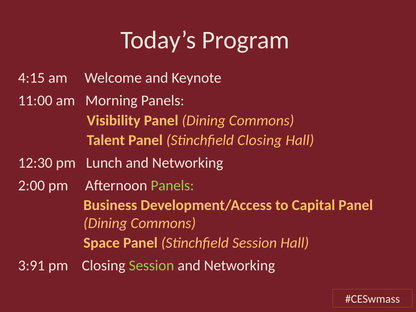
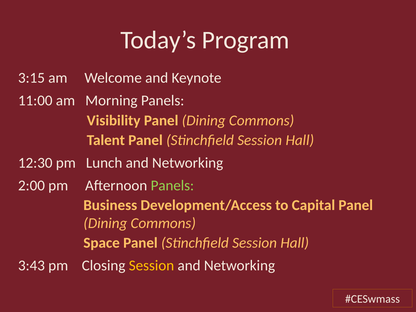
4:15: 4:15 -> 3:15 (31, 78)
Talent Panel Stinchfield Closing: Closing -> Session (260, 140)
3:91: 3:91 -> 3:43 (31, 266)
Session colour: light green -> yellow (151, 266)
